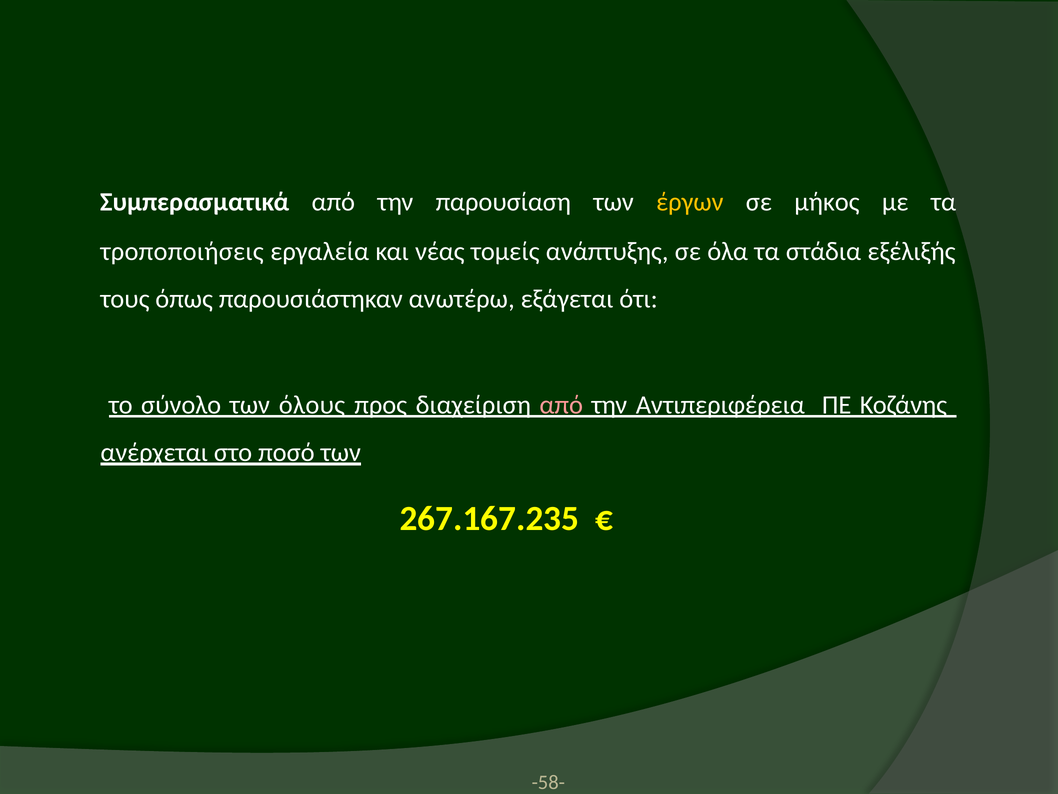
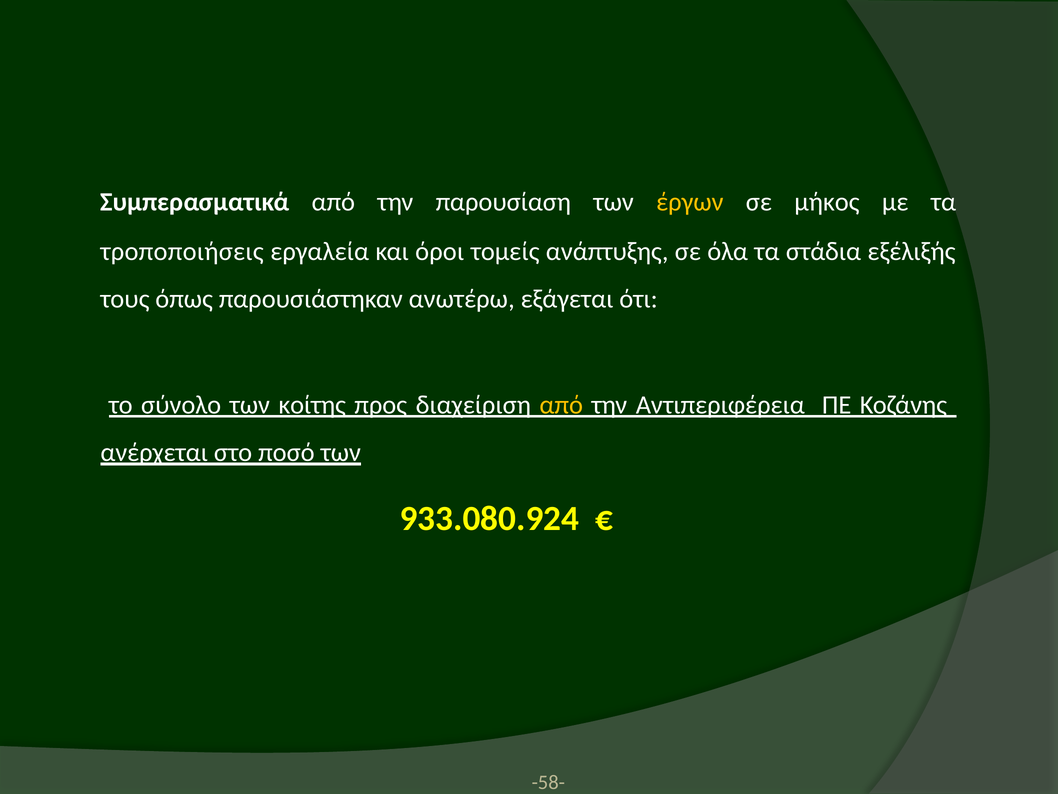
νέας: νέας -> όροι (440, 251)
όλους: όλους -> κοίτης (312, 405)
από colour: pink -> yellow (561, 405)
267.167.235: 267.167.235 -> 933.080.924 (489, 518)
